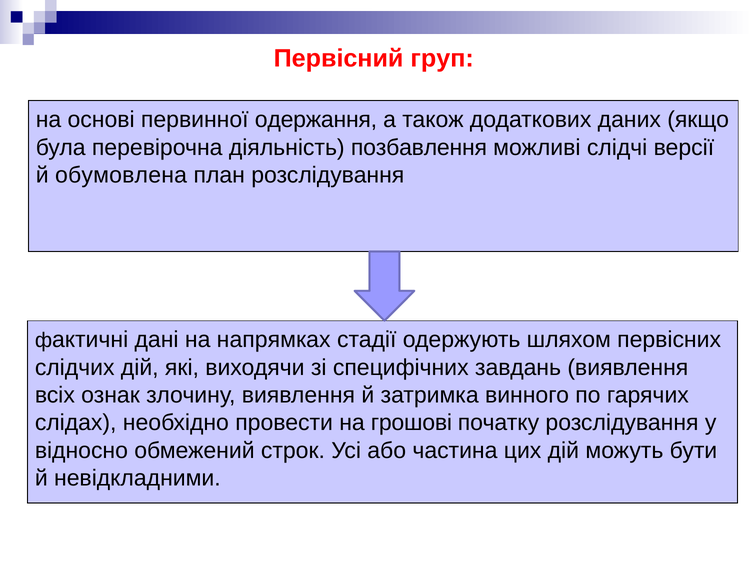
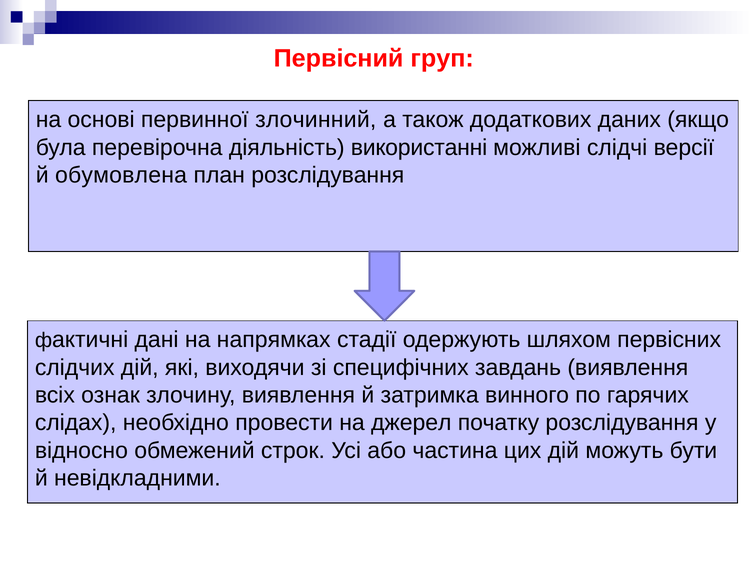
одержання: одержання -> злочинний (316, 120)
позбавлення: позбавлення -> використанні (419, 147)
грошові: грошові -> джерел (411, 422)
